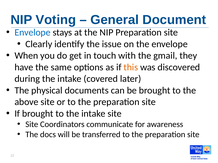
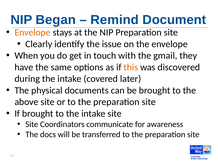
Voting: Voting -> Began (56, 20)
General: General -> Remind (115, 20)
Envelope colour: blue -> orange (33, 32)
